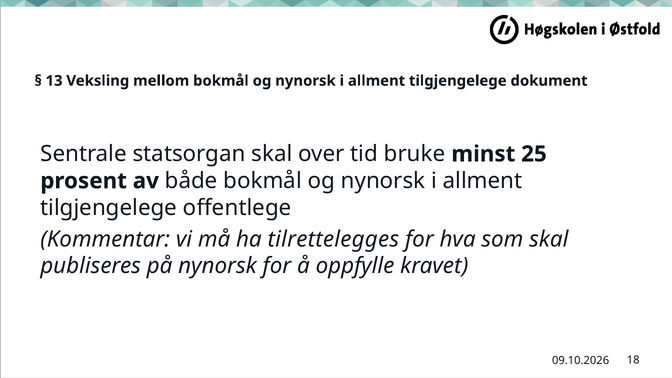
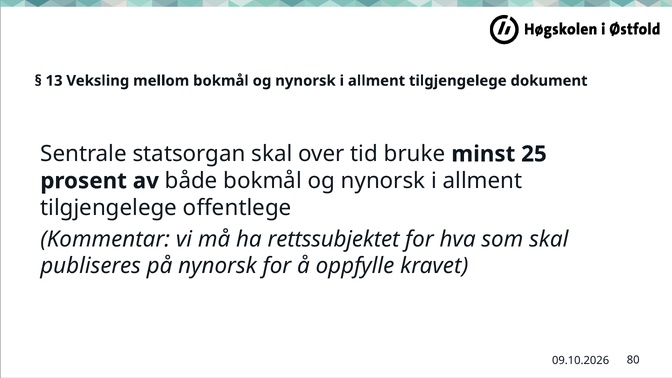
tilrettelegges: tilrettelegges -> rettssubjektet (334, 239)
18: 18 -> 80 (633, 360)
